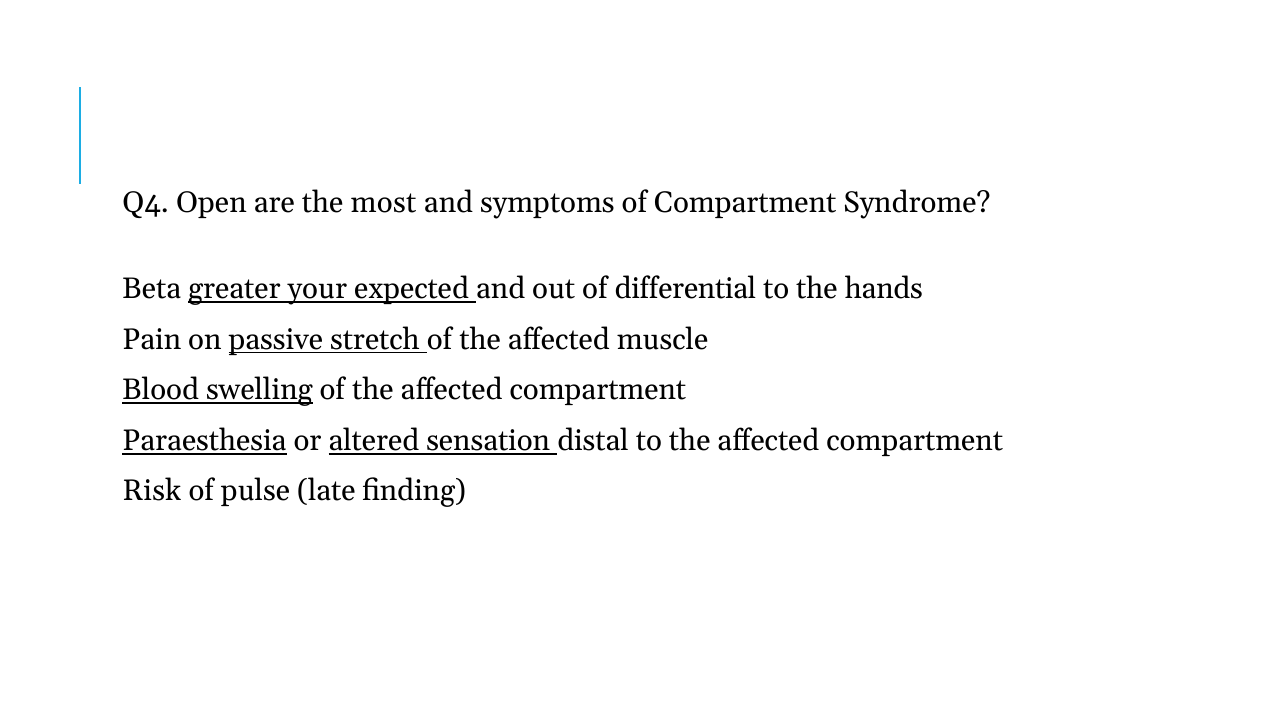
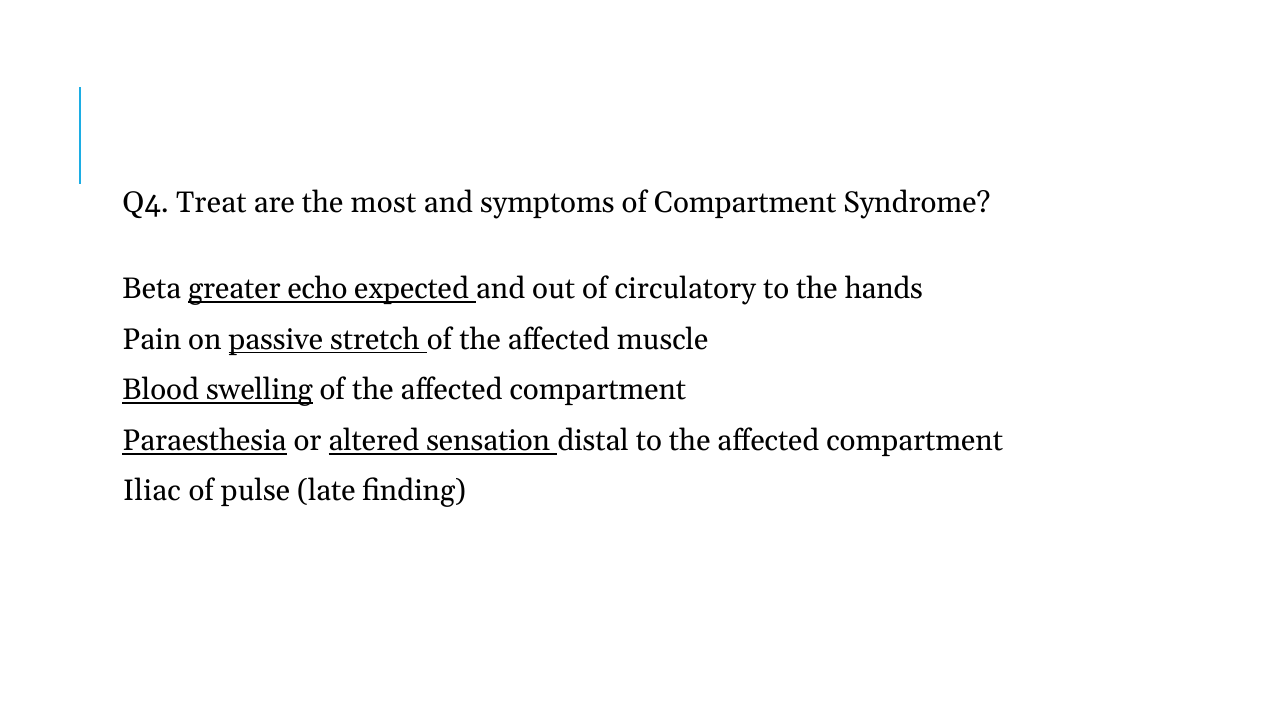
Open: Open -> Treat (211, 202)
your: your -> echo (318, 288)
differential: differential -> circulatory (685, 288)
Risk: Risk -> Iliac (152, 491)
